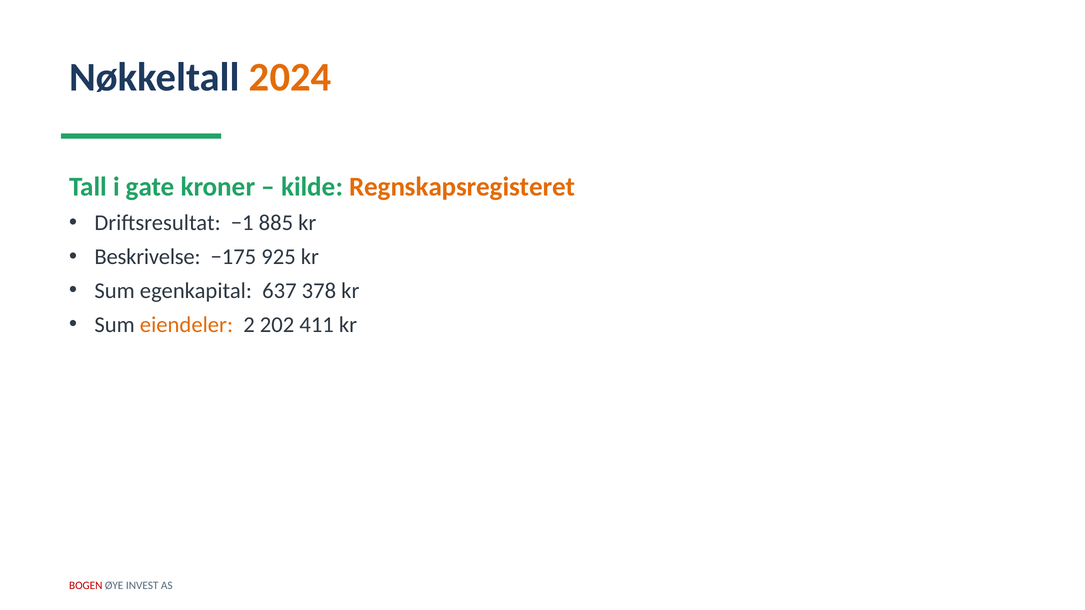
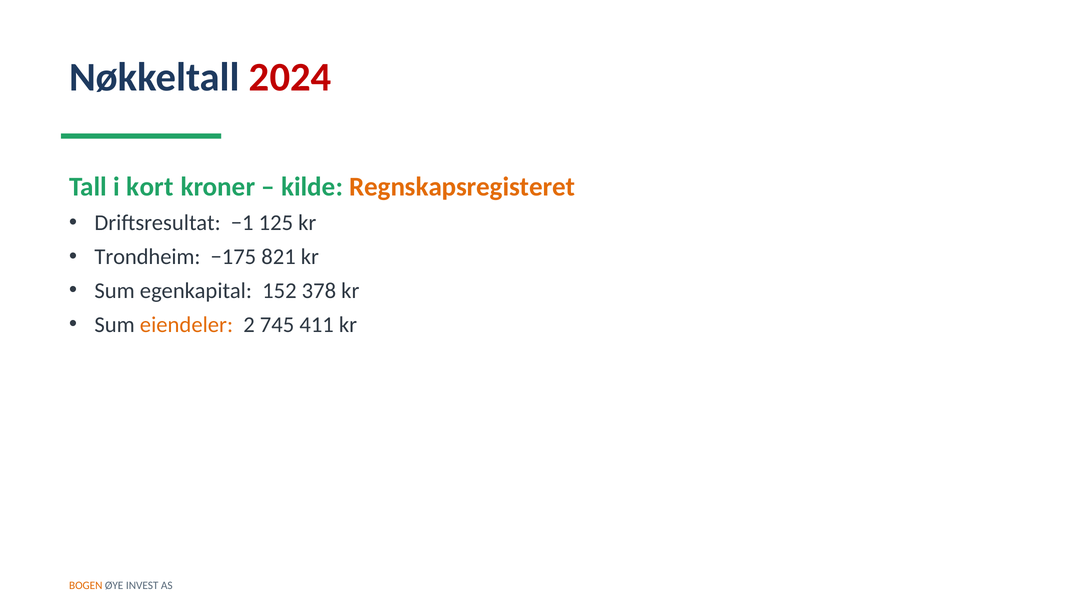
2024 colour: orange -> red (290, 77)
gate: gate -> kort (150, 187)
885: 885 -> 125 (276, 223)
Beskrivelse: Beskrivelse -> Trondheim (147, 257)
925: 925 -> 821 (279, 257)
637: 637 -> 152 (279, 291)
202: 202 -> 745 (277, 325)
BOGEN colour: red -> orange (86, 586)
